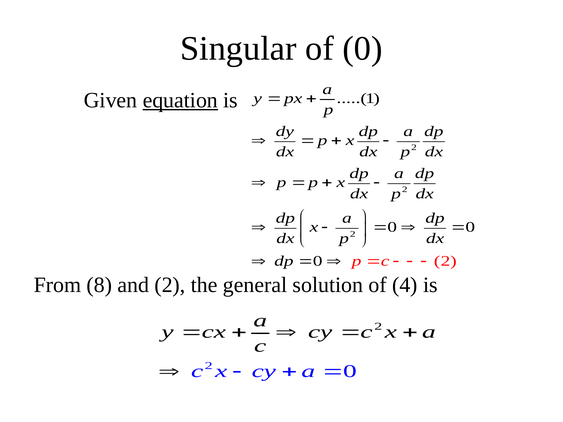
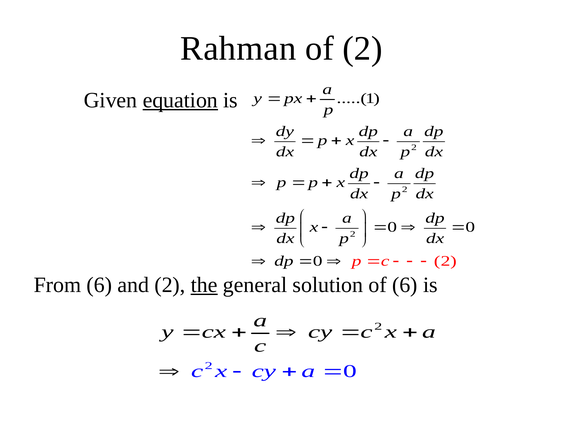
Singular: Singular -> Rahman (238, 48)
of 0: 0 -> 2 (362, 48)
From 8: 8 -> 6 (99, 285)
the underline: none -> present (204, 285)
of 4: 4 -> 6 (405, 285)
